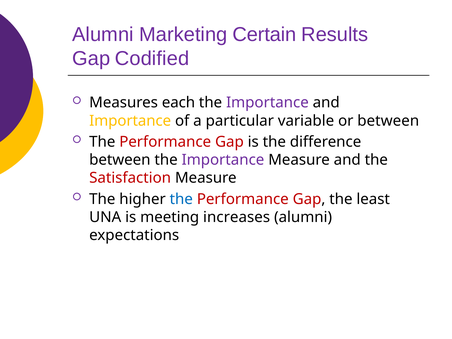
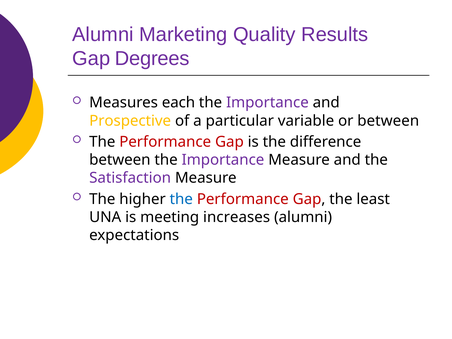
Certain: Certain -> Quality (264, 34)
Codified: Codified -> Degrees (152, 58)
Importance: Importance -> Prospective (130, 121)
Satisfaction colour: red -> purple (130, 178)
